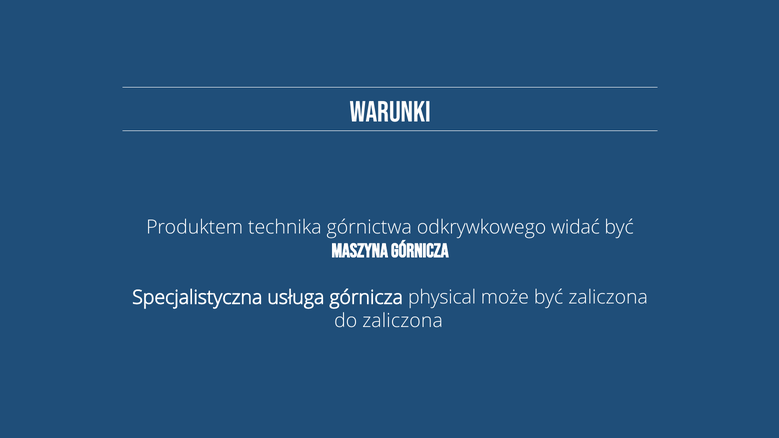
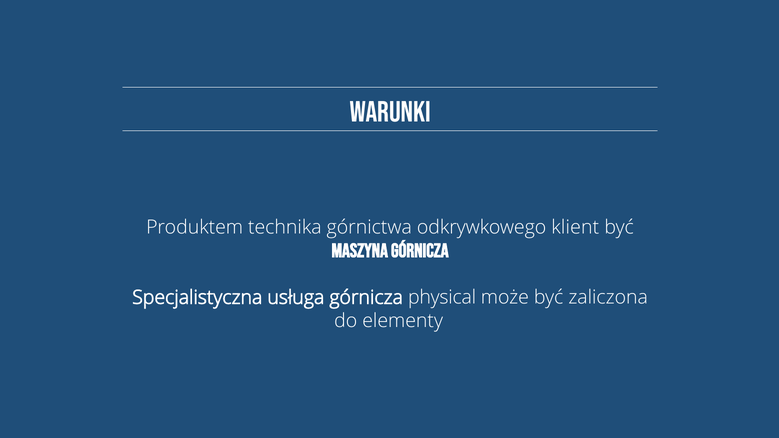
widać: widać -> klient (575, 227)
do zaliczona: zaliczona -> elementy (403, 321)
